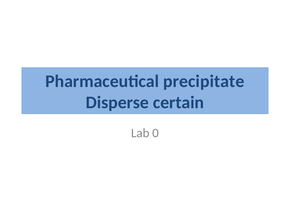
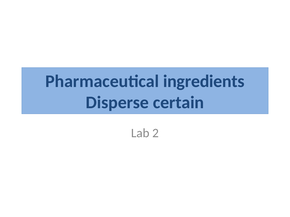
precipitate: precipitate -> ingredients (204, 81)
0: 0 -> 2 (156, 133)
